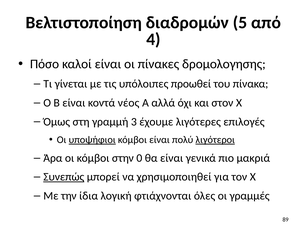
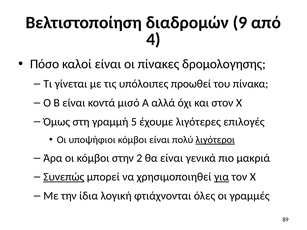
5: 5 -> 9 (240, 23)
νέος: νέος -> μισό (129, 103)
3: 3 -> 5 (134, 122)
υποψήφιοι underline: present -> none (92, 140)
0: 0 -> 2 (139, 158)
για underline: none -> present (222, 177)
